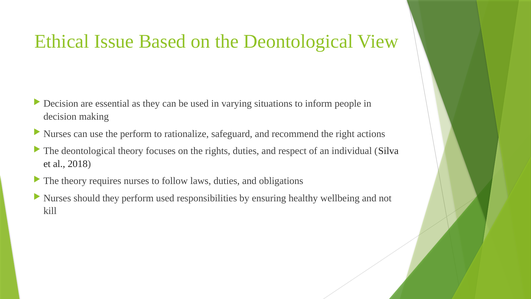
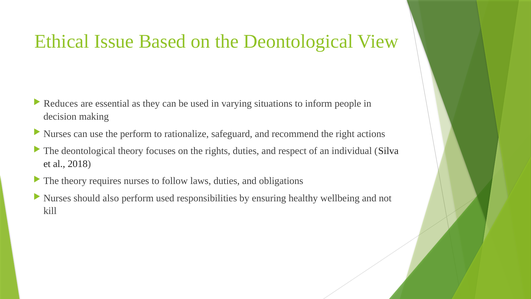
Decision: Decision -> Reduces (61, 104)
should they: they -> also (111, 198)
